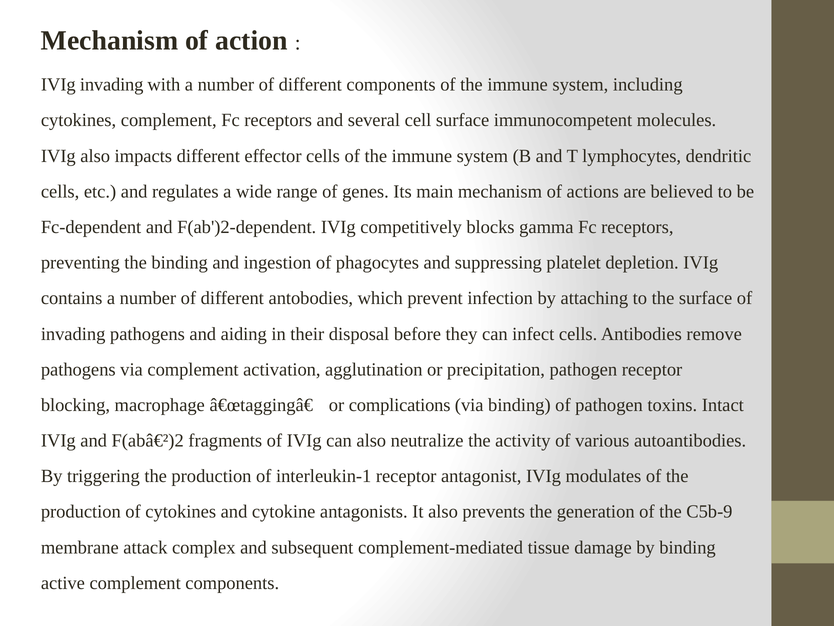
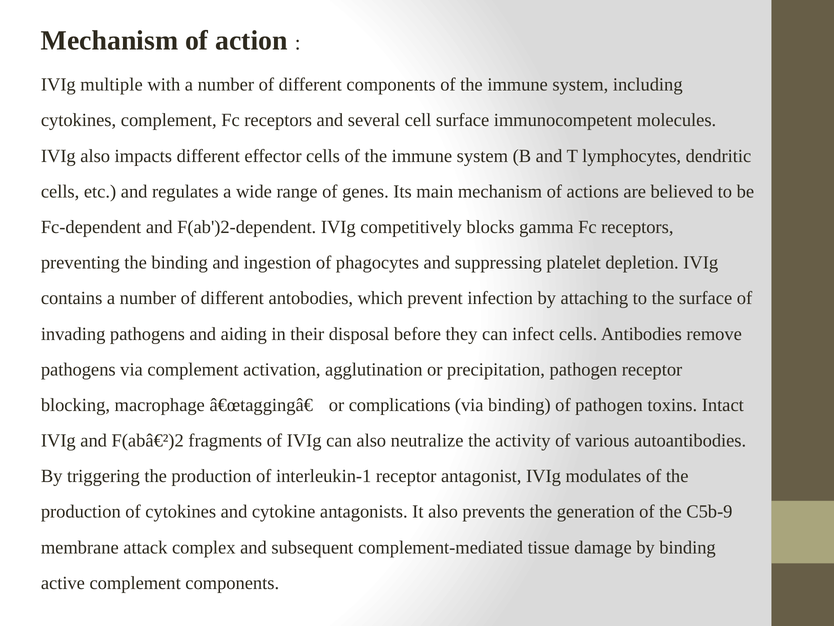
IVIg invading: invading -> multiple (112, 85)
